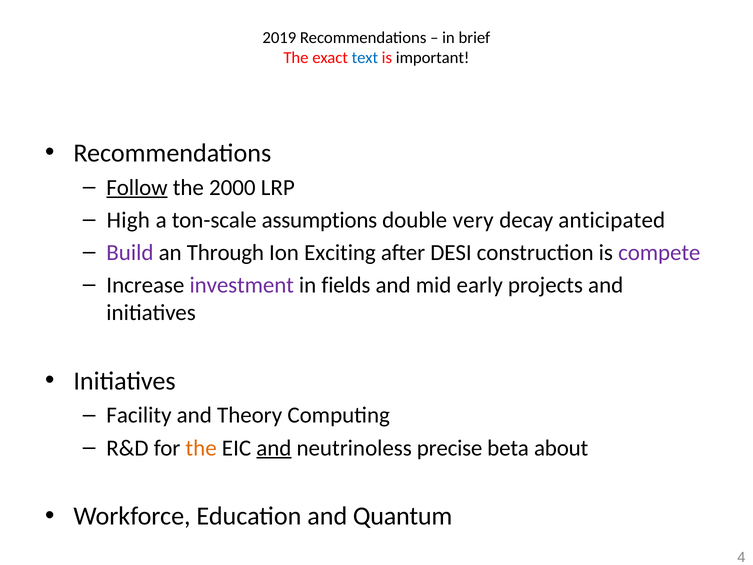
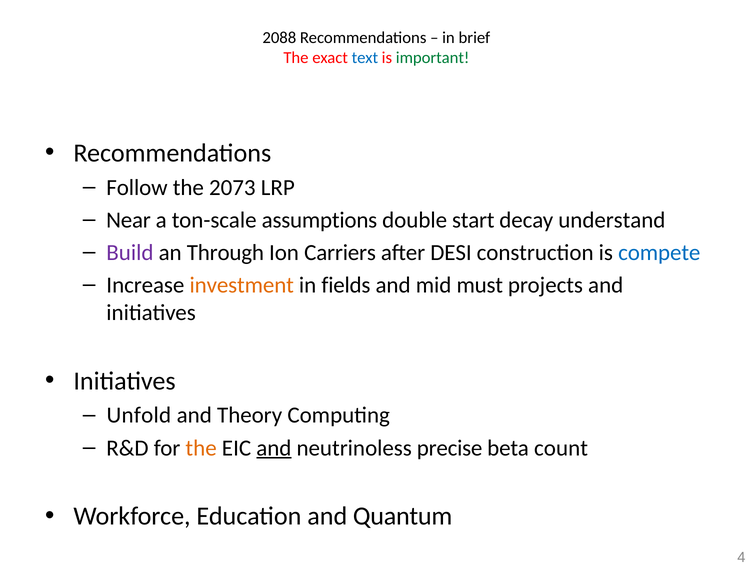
2019: 2019 -> 2088 (279, 38)
important colour: black -> green (433, 58)
Follow underline: present -> none (137, 187)
2000: 2000 -> 2073 (232, 187)
High: High -> Near (129, 220)
very: very -> start (473, 220)
anticipated: anticipated -> understand (612, 220)
Exciting: Exciting -> Carriers (340, 253)
compete colour: purple -> blue (659, 253)
investment colour: purple -> orange (242, 285)
early: early -> must (480, 285)
Facility: Facility -> Unfold (139, 415)
about: about -> count (561, 448)
